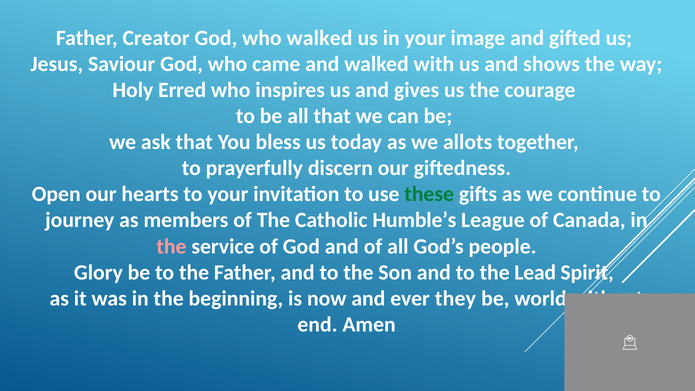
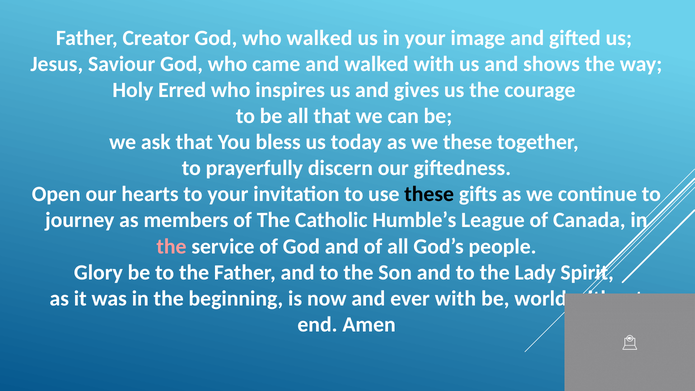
we allots: allots -> these (468, 142)
these colour: green -> black (429, 194)
Lead: Lead -> Lady (535, 272)
ever they: they -> with (455, 298)
